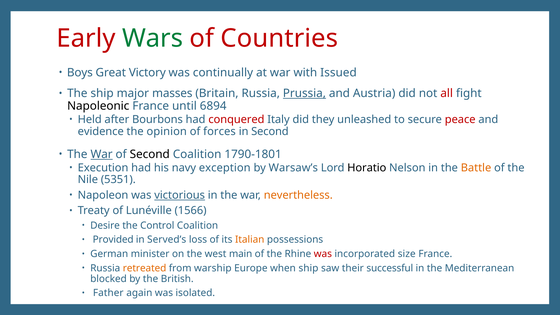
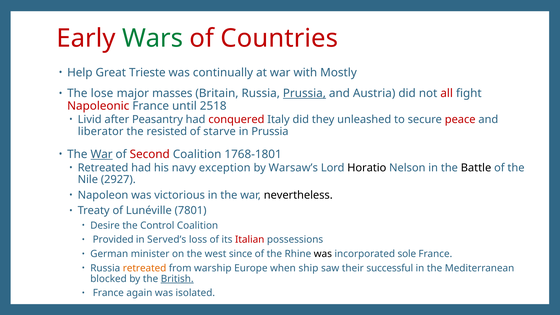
Boys: Boys -> Help (80, 73)
Victory: Victory -> Trieste (147, 73)
Issued: Issued -> Mostly (339, 73)
The ship: ship -> lose (102, 93)
Napoleonic colour: black -> red (98, 106)
6894: 6894 -> 2518 (213, 106)
Held: Held -> Livid (90, 119)
Bourbons: Bourbons -> Peasantry (158, 119)
evidence: evidence -> liberator (101, 131)
opinion: opinion -> resisted (167, 131)
forces: forces -> starve (220, 131)
in Second: Second -> Prussia (270, 131)
Second colour: black -> red (150, 154)
1790-1801: 1790-1801 -> 1768-1801 (253, 154)
Execution: Execution -> Retreated (103, 168)
Battle colour: orange -> black (476, 168)
5351: 5351 -> 2927 (118, 180)
victorious underline: present -> none (180, 195)
nevertheless colour: orange -> black (298, 195)
1566: 1566 -> 7801 (191, 211)
Italian colour: orange -> red (250, 240)
main: main -> since (241, 254)
was colour: red -> black (323, 254)
size: size -> sole (407, 254)
British underline: none -> present (177, 279)
Father: Father -> France (108, 293)
